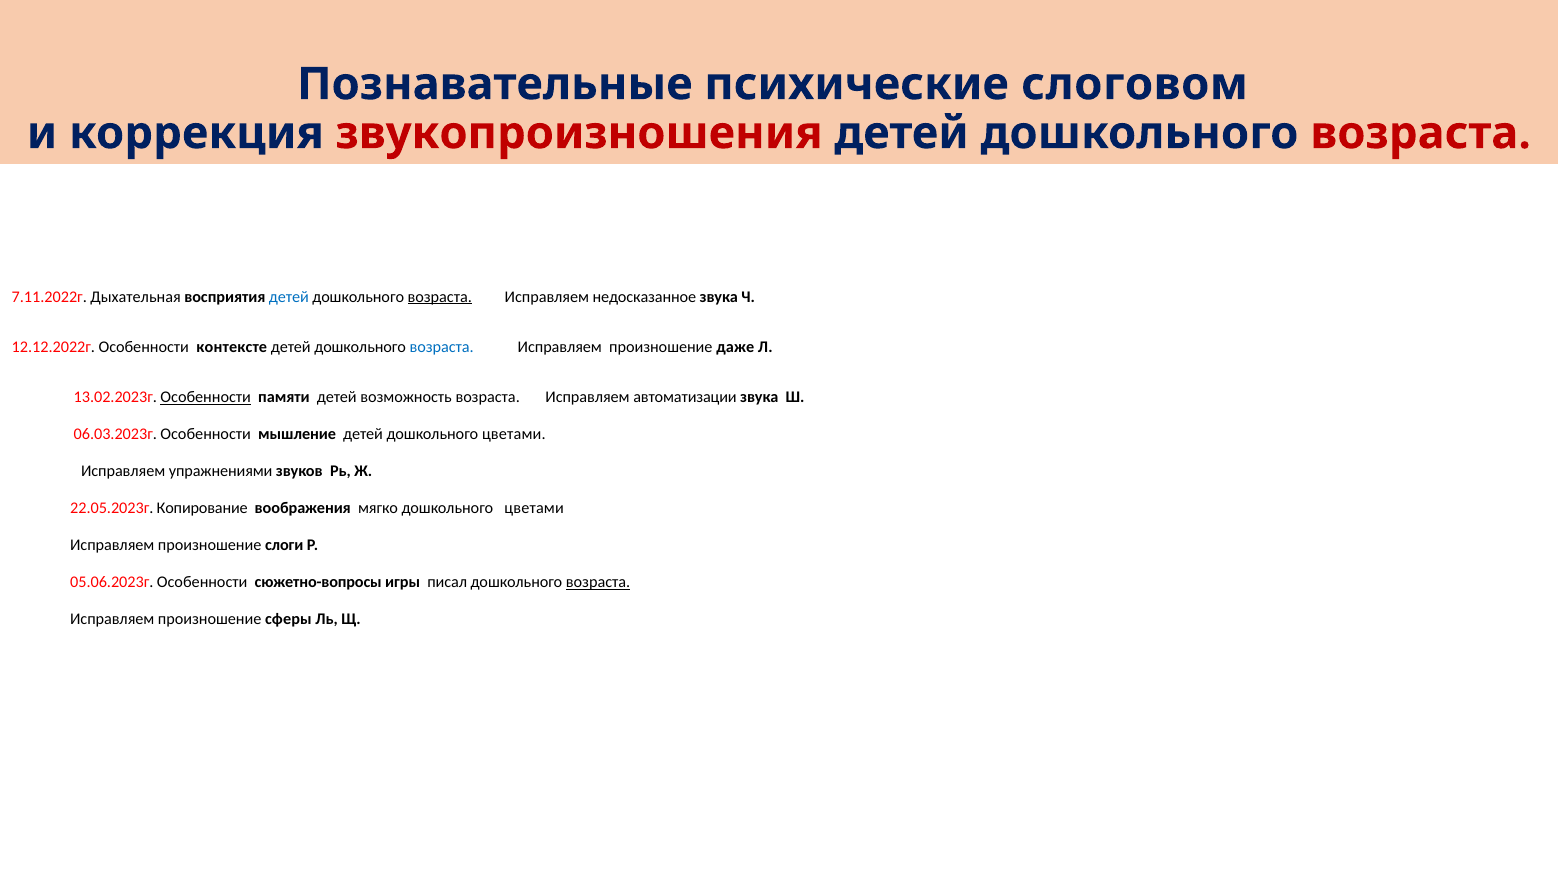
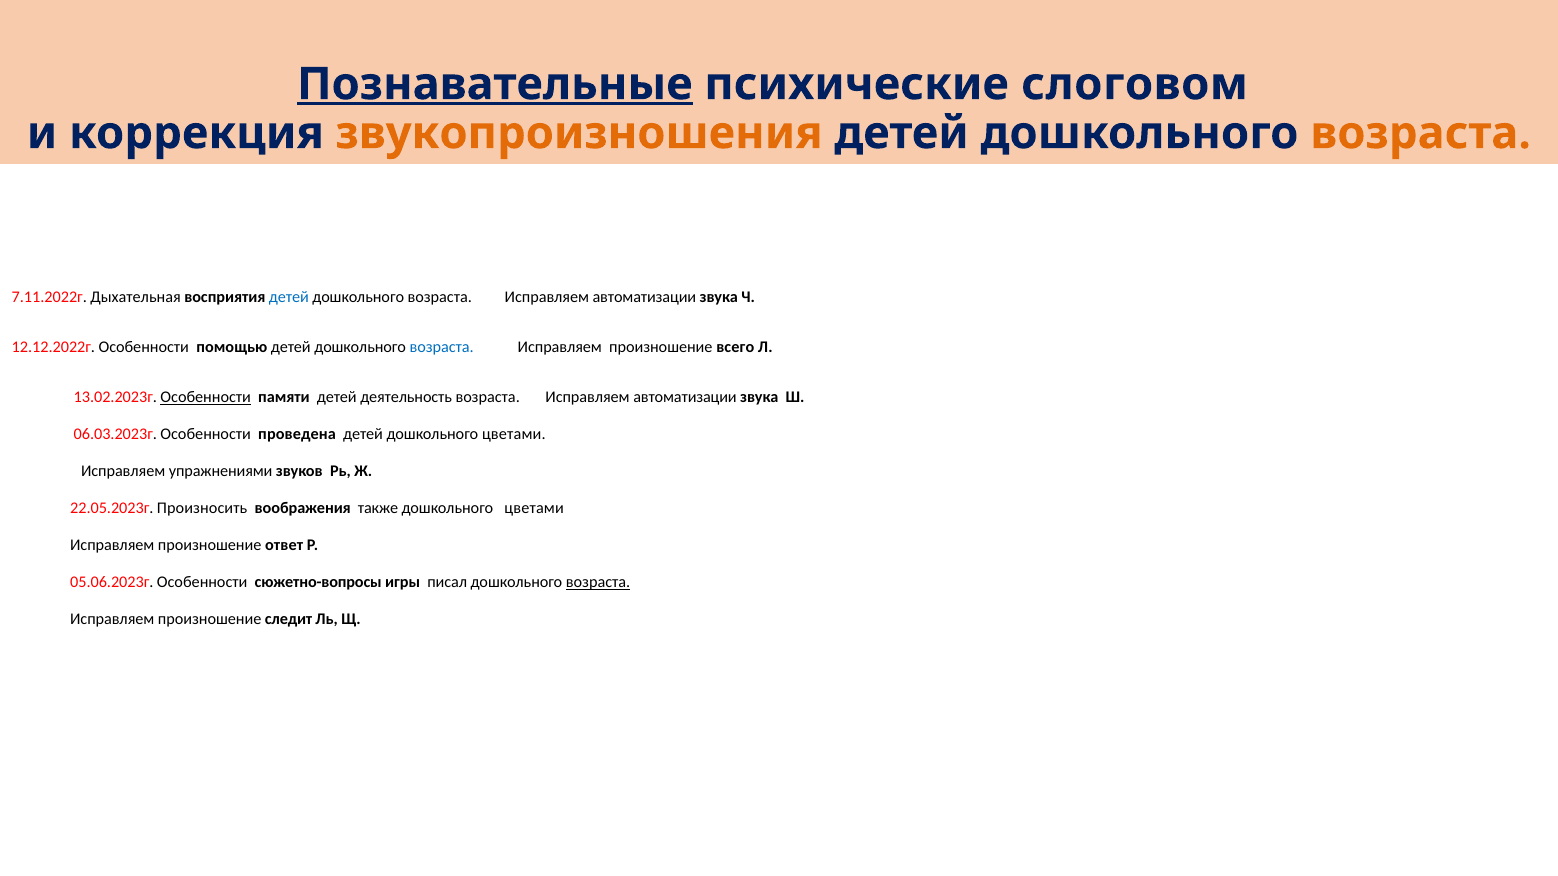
Познавательные underline: none -> present (495, 84)
звукопроизношения colour: red -> orange (579, 133)
возраста colour: red -> orange (1421, 133)
возраста underline: present -> none (440, 297)
недосказанное: недосказанное -> автоматизации (644, 297)
контексте: контексте -> помощью (232, 347)
даже: даже -> всего (735, 347)
возможность: возможность -> деятельность (406, 397)
мышление: мышление -> проведена (297, 434)
Копирование: Копирование -> Произносить (202, 508)
мягко: мягко -> также (378, 508)
слоги: слоги -> ответ (284, 546)
сферы: сферы -> следит (289, 620)
